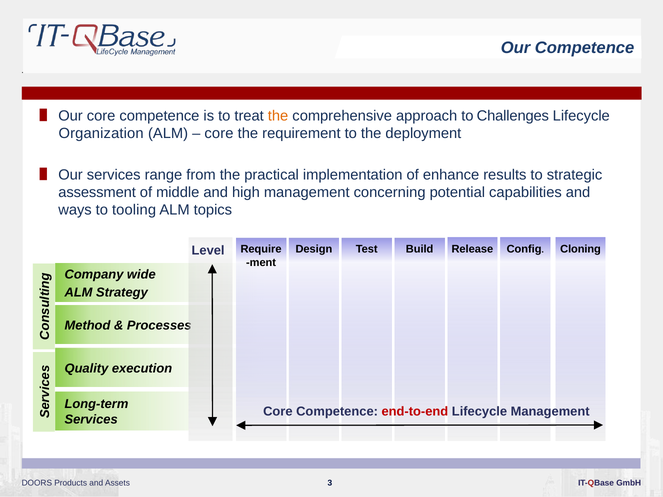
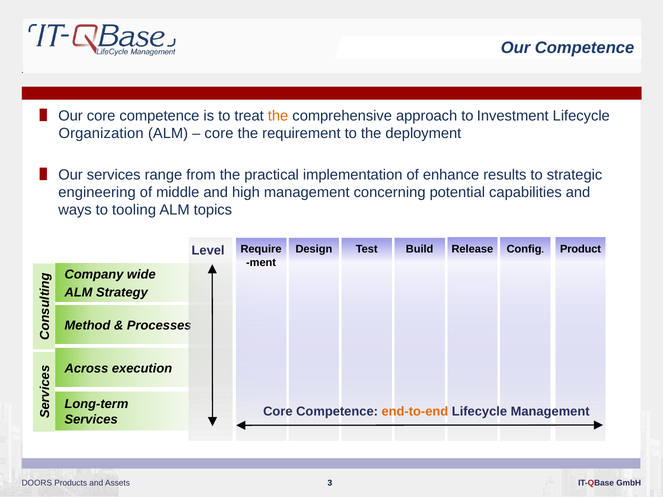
Challenges: Challenges -> Investment (513, 116)
assessment: assessment -> engineering (97, 192)
Cloning: Cloning -> Product (581, 249)
Quality: Quality -> Across (86, 368)
end-to-end colour: red -> orange (415, 412)
